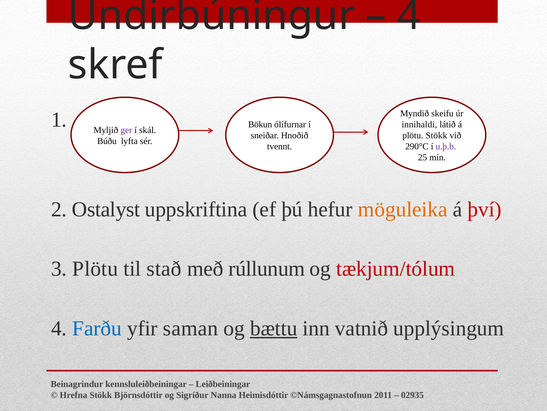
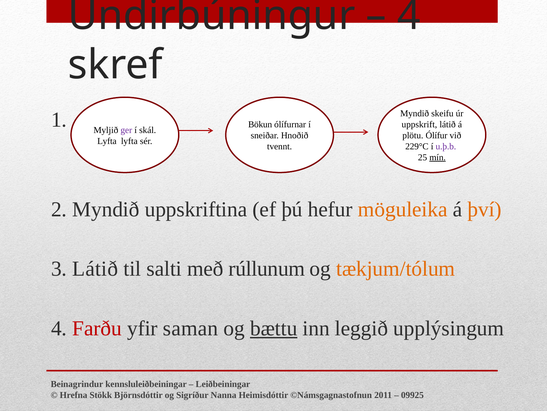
innihaldi: innihaldi -> uppskrift (419, 124)
plötu Stökk: Stökk -> Ólífur (437, 135)
Búðu: Búðu -> Lyfta (107, 141)
290°C: 290°C -> 229°C (417, 146)
mín underline: none -> present (438, 157)
2 Ostalyst: Ostalyst -> Myndið (106, 209)
því colour: red -> orange (485, 209)
3 Plötu: Plötu -> Látið (95, 268)
stað: stað -> salti (164, 268)
tækjum/tólum colour: red -> orange (396, 268)
Farðu colour: blue -> red (97, 328)
vatnið: vatnið -> leggið (361, 328)
02935: 02935 -> 09925 (412, 394)
